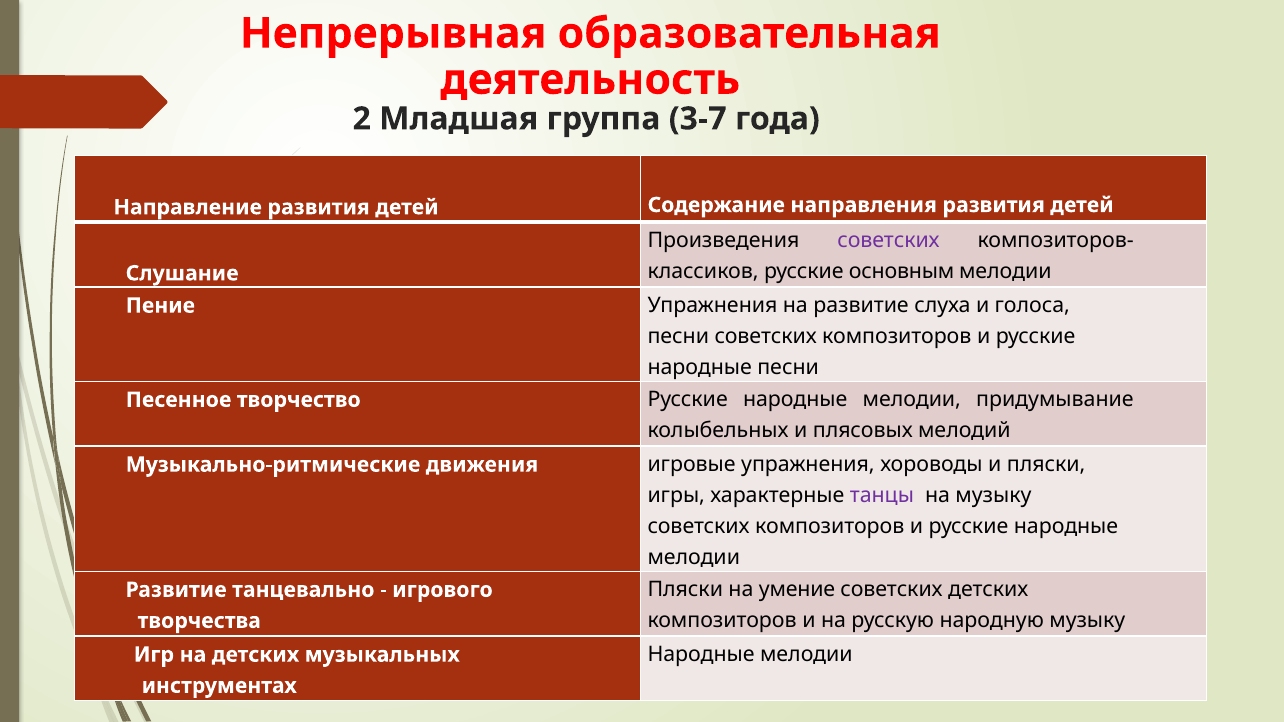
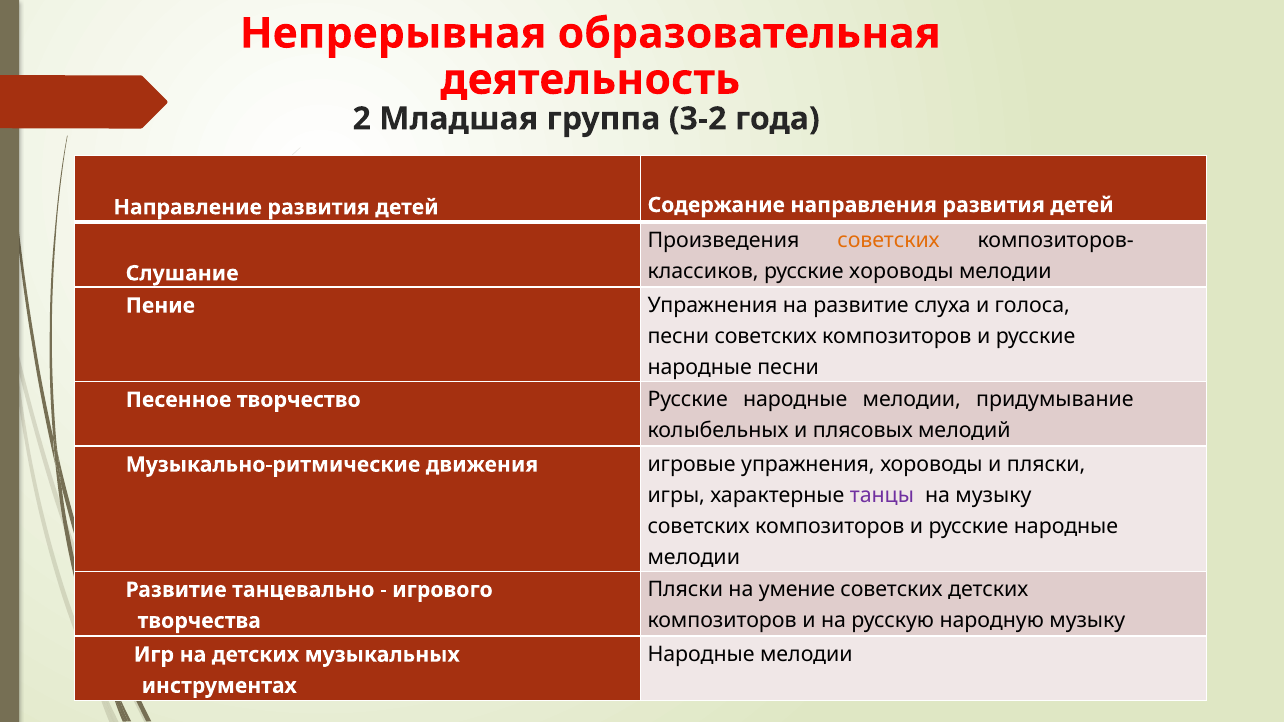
3-7: 3-7 -> 3-2 (698, 119)
советских colour: purple -> orange (888, 241)
русские основным: основным -> хороводы (901, 272)
